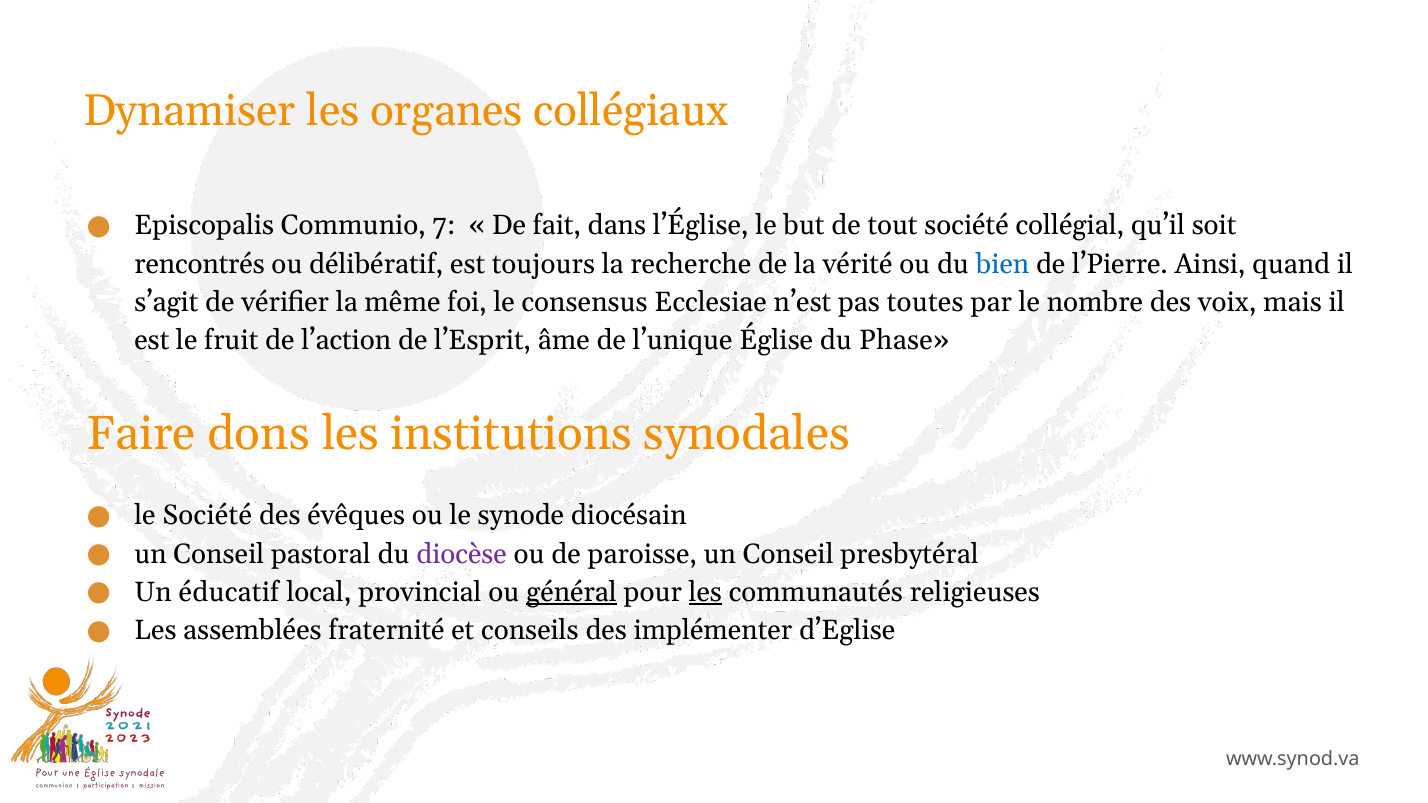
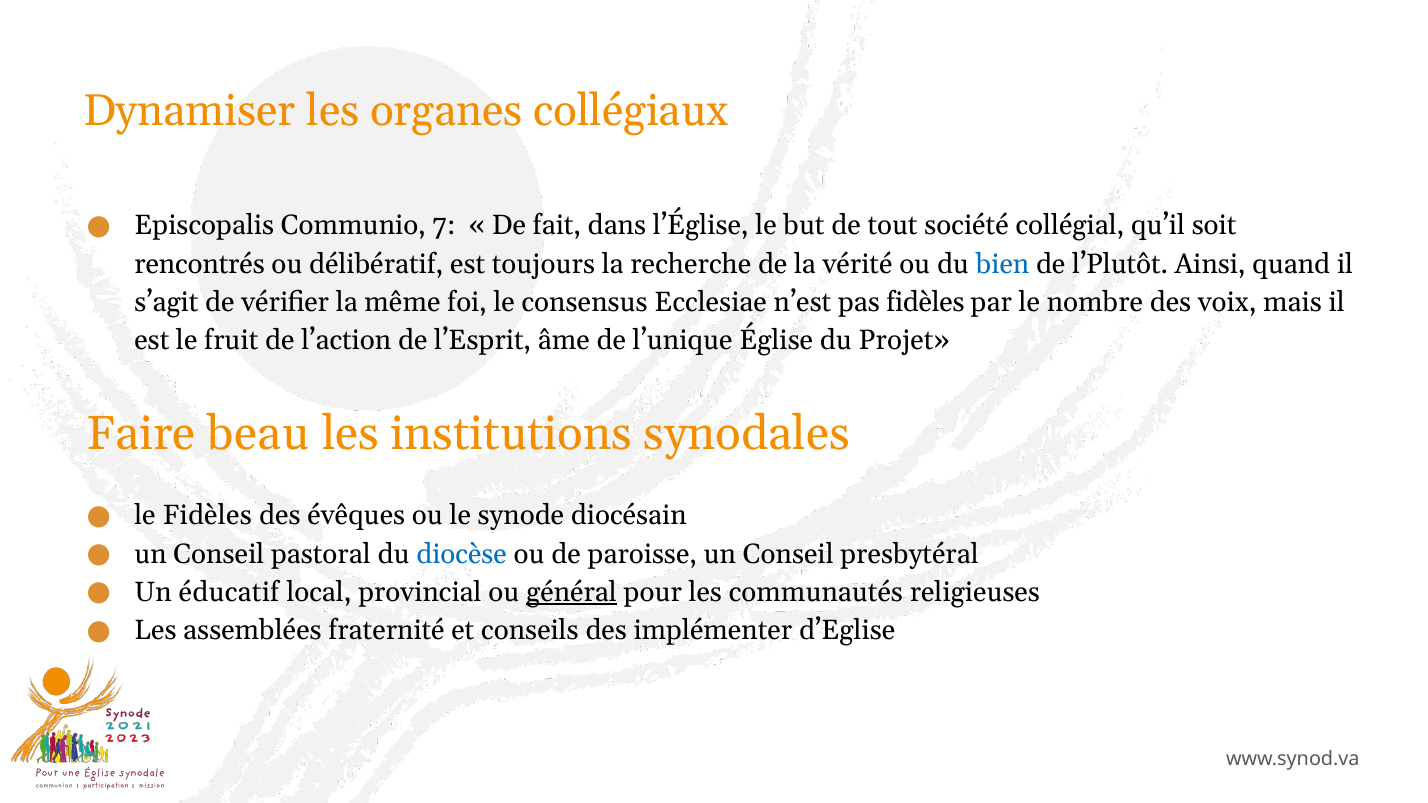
l’Pierre: l’Pierre -> l’Plutôt (1120, 264)
pas toutes: toutes -> fidèles (925, 302)
Phase: Phase -> Projet (904, 341)
dons: dons -> beau (259, 434)
le Société: Société -> Fidèles (207, 516)
diocèse colour: purple -> blue (462, 554)
les underline: present -> none (705, 592)
